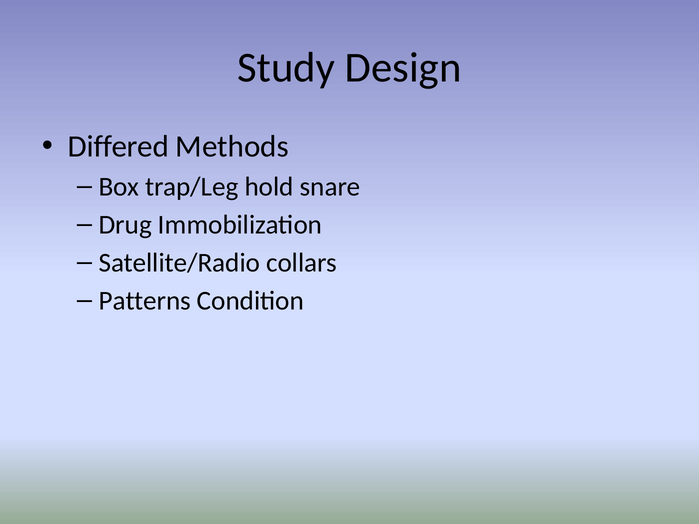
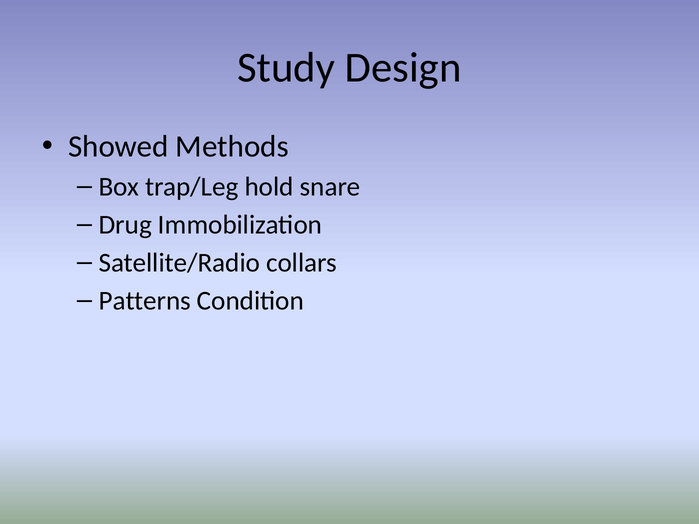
Differed: Differed -> Showed (118, 147)
